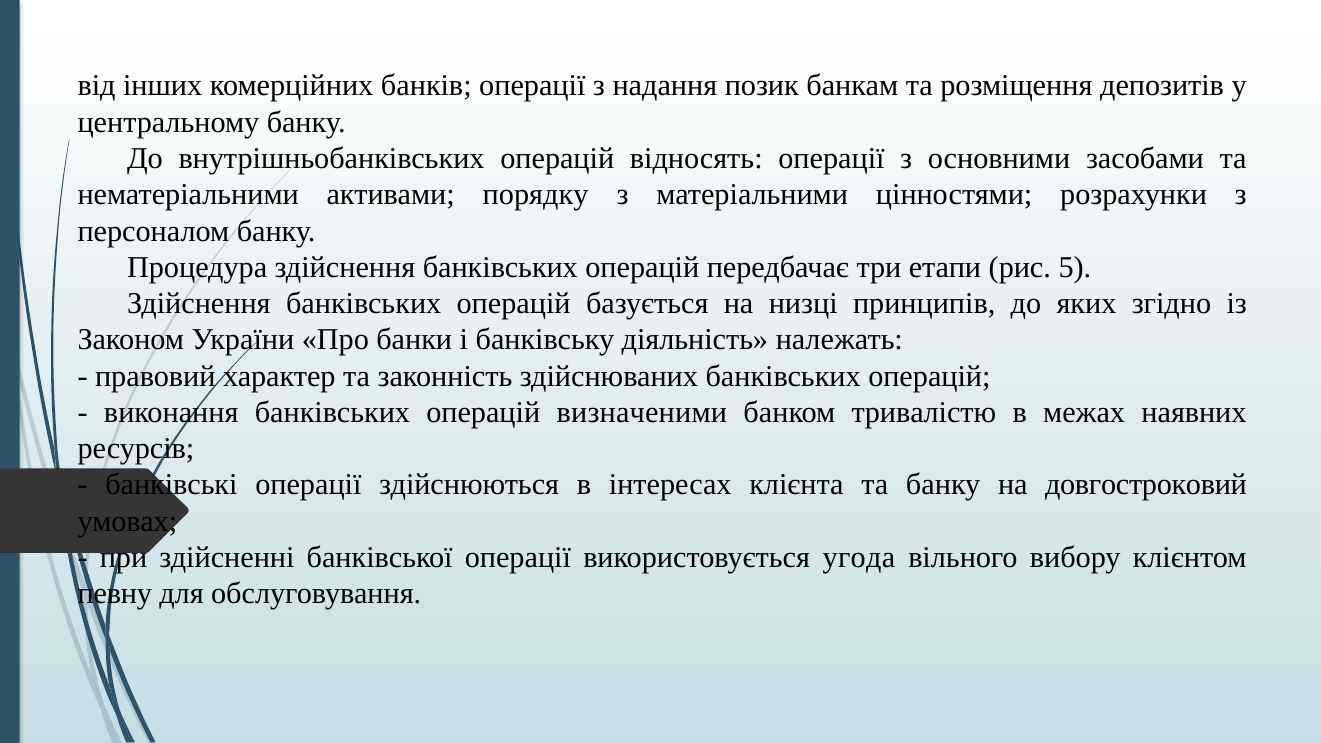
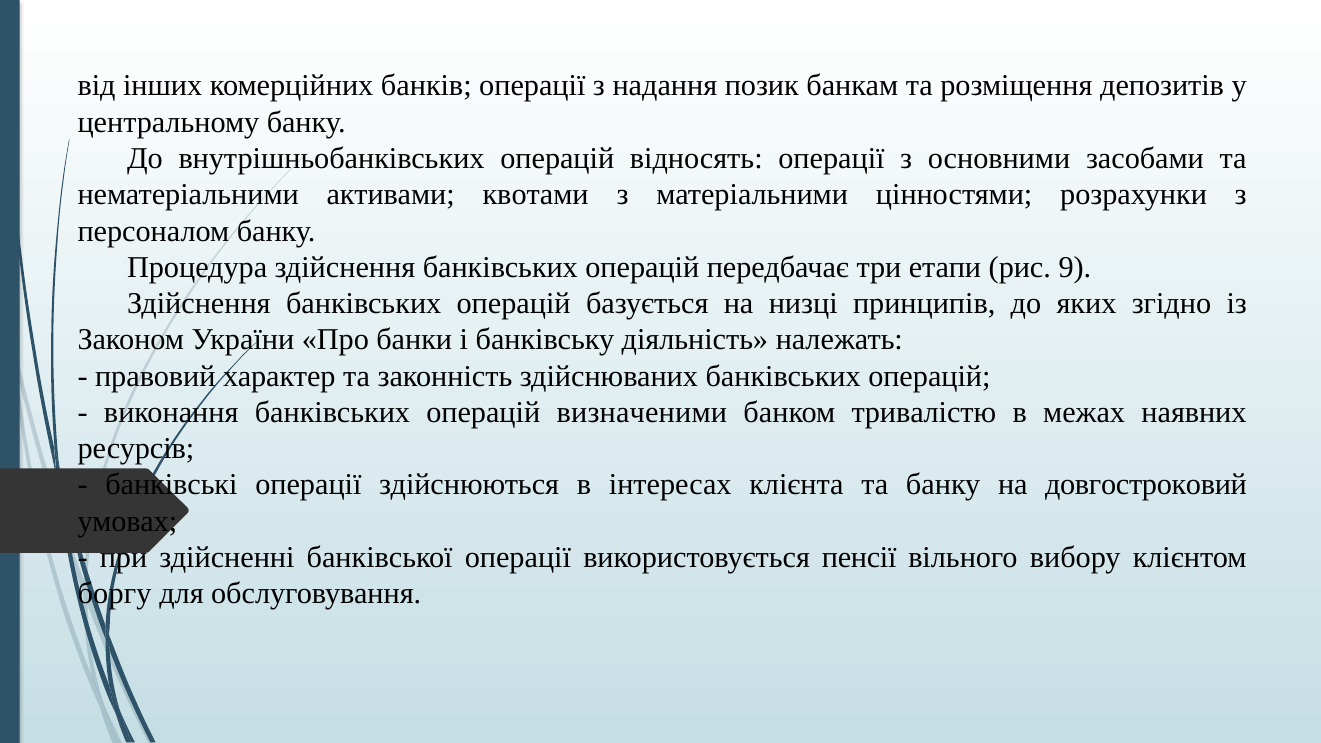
порядку: порядку -> квотами (536, 195)
5: 5 -> 9 (1075, 267)
угода: угода -> пенсії (859, 558)
певну: певну -> боргу (115, 594)
